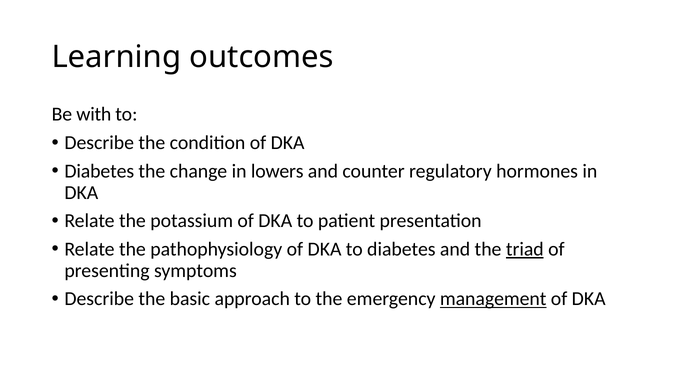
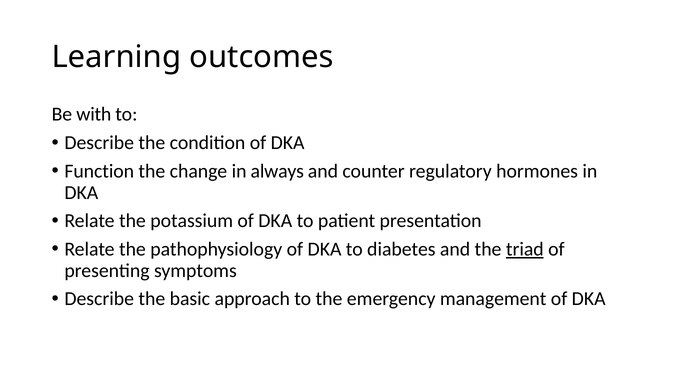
Diabetes: Diabetes -> Function (99, 171)
lowers: lowers -> always (277, 171)
management underline: present -> none (493, 299)
